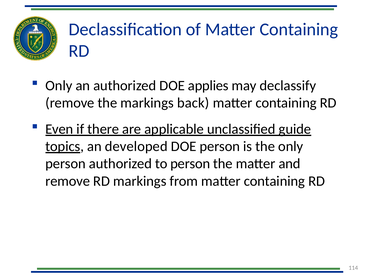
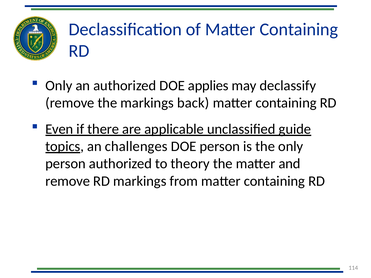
developed: developed -> challenges (136, 147)
to person: person -> theory (190, 164)
